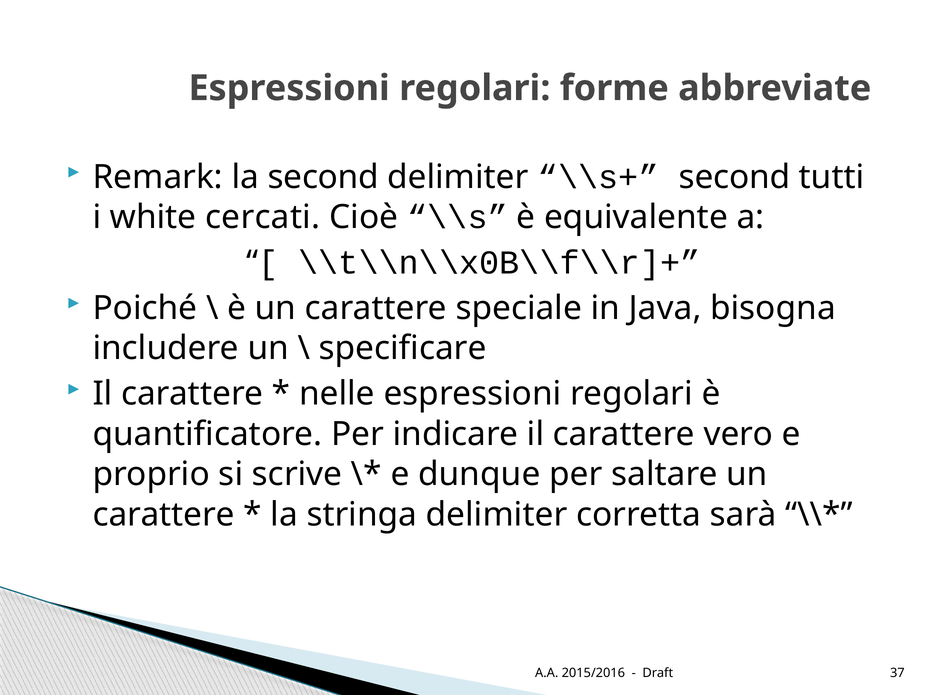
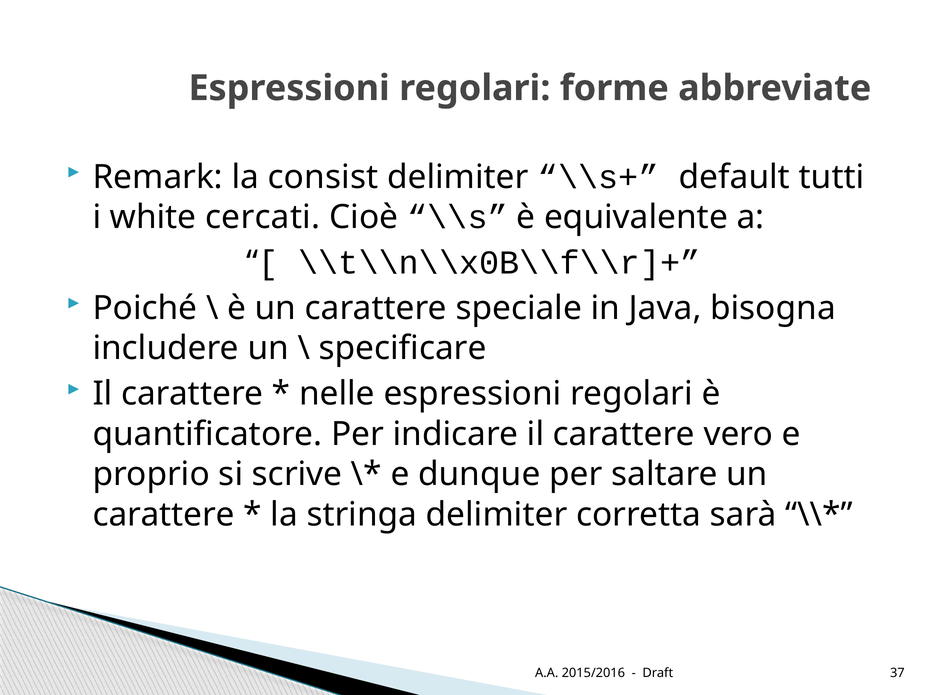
la second: second -> consist (323, 177)
\\s+ second: second -> default (734, 177)
